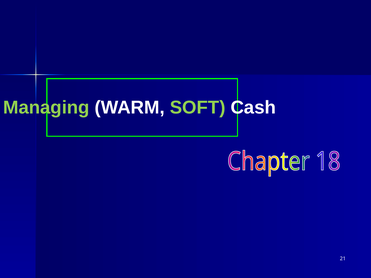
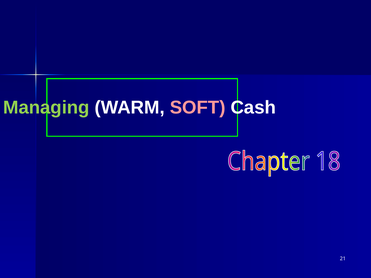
SOFT colour: light green -> pink (198, 108)
